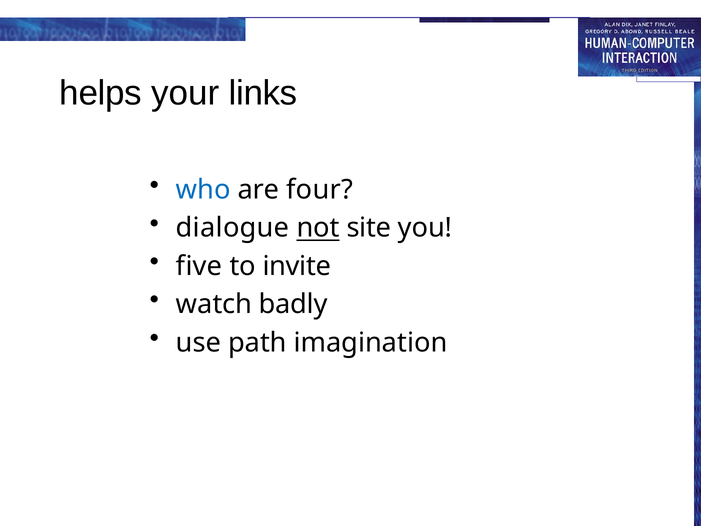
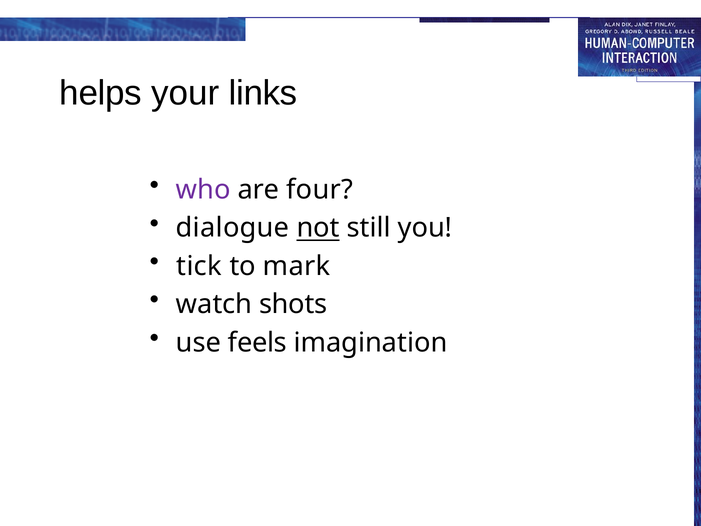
who colour: blue -> purple (203, 190)
site: site -> still (369, 228)
five: five -> tick (199, 266)
invite: invite -> mark (297, 266)
badly: badly -> shots (293, 304)
path: path -> feels (257, 342)
